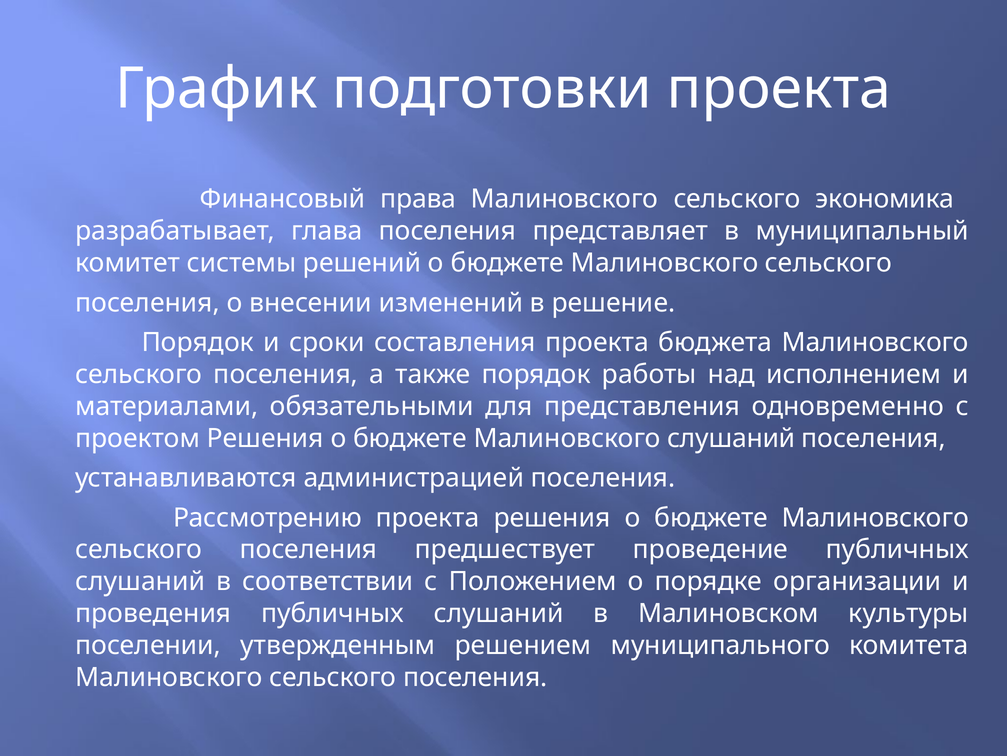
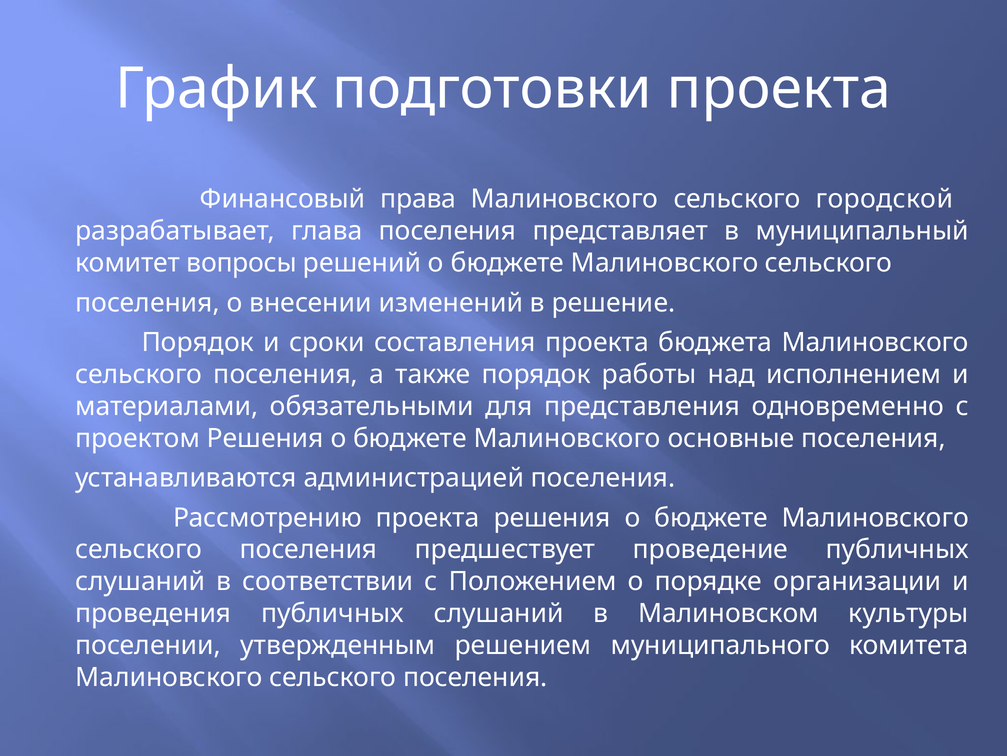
экономика: экономика -> городской (884, 199)
системы: системы -> вопросы (242, 263)
Малиновского слушаний: слушаний -> основные (731, 438)
